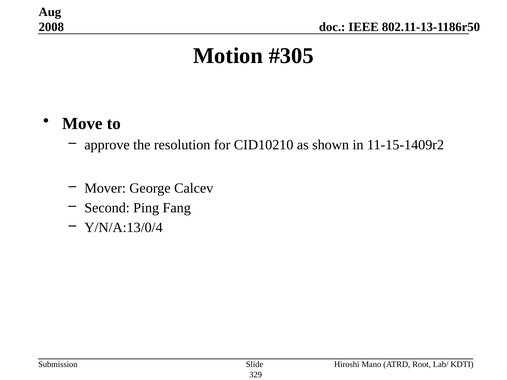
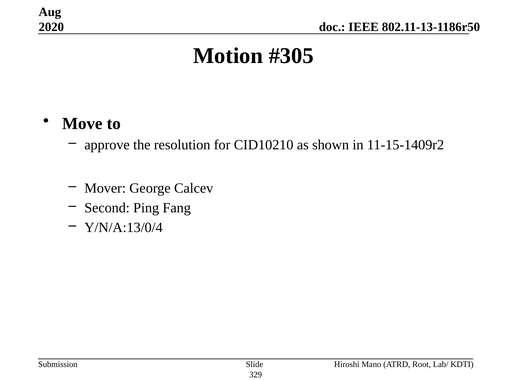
2008: 2008 -> 2020 (51, 27)
